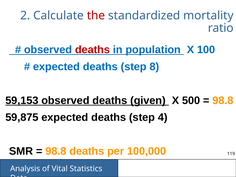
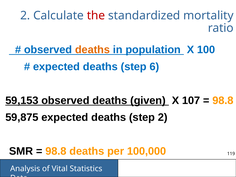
deaths colour: red -> orange (92, 50)
8: 8 -> 6 (154, 67)
500: 500 -> 107 (191, 100)
step 4: 4 -> 2 (163, 117)
